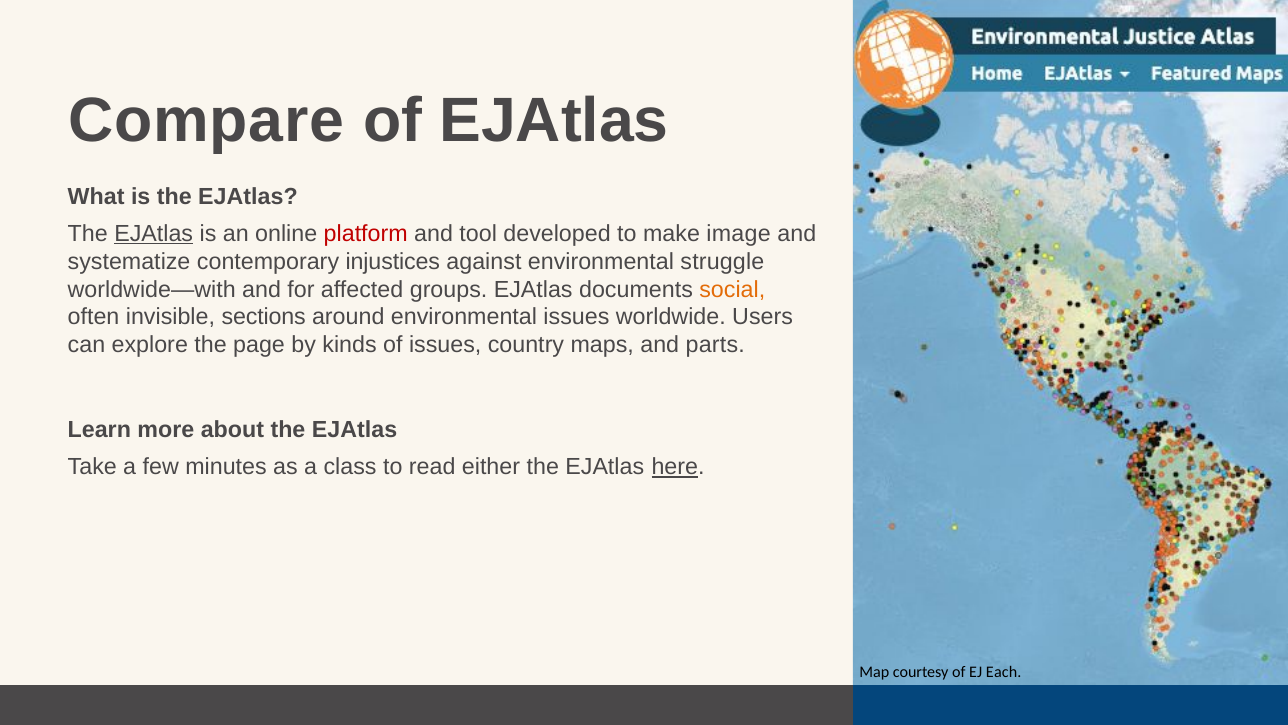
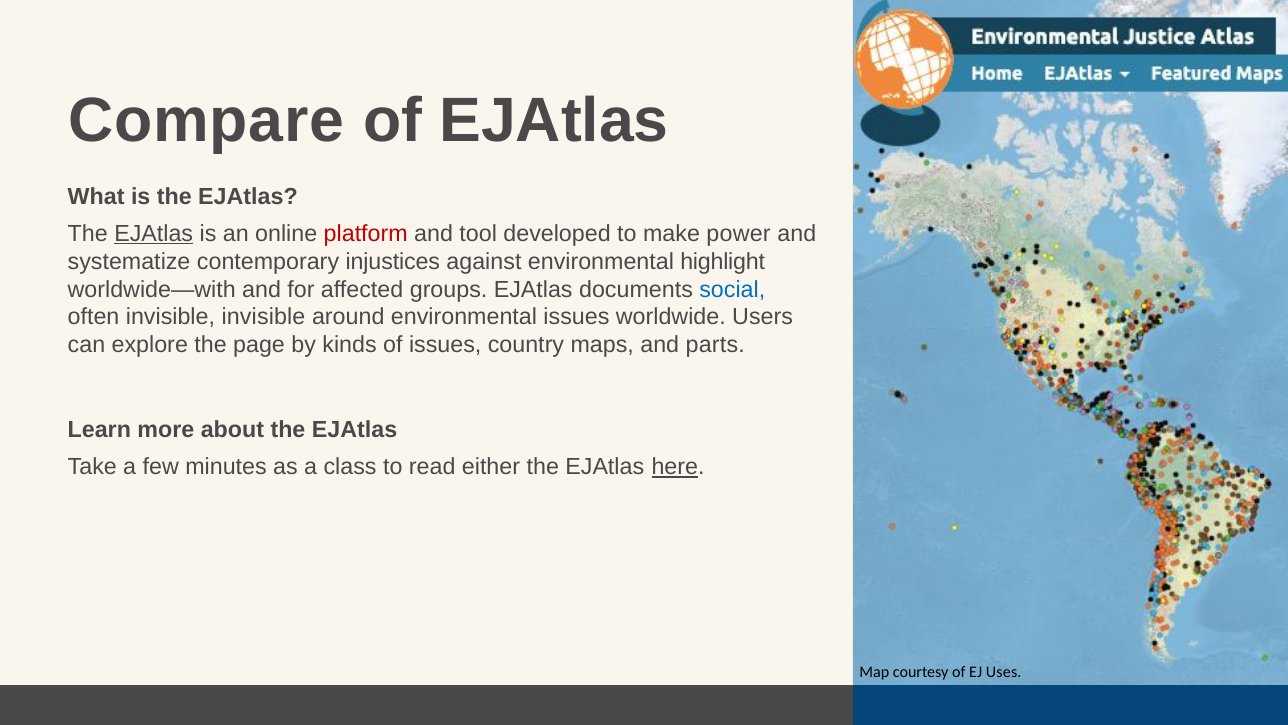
image: image -> power (739, 233)
struggle: struggle -> highlight (723, 261)
social colour: orange -> blue (732, 289)
invisible sections: sections -> invisible (263, 317)
Each: Each -> Uses (1004, 672)
